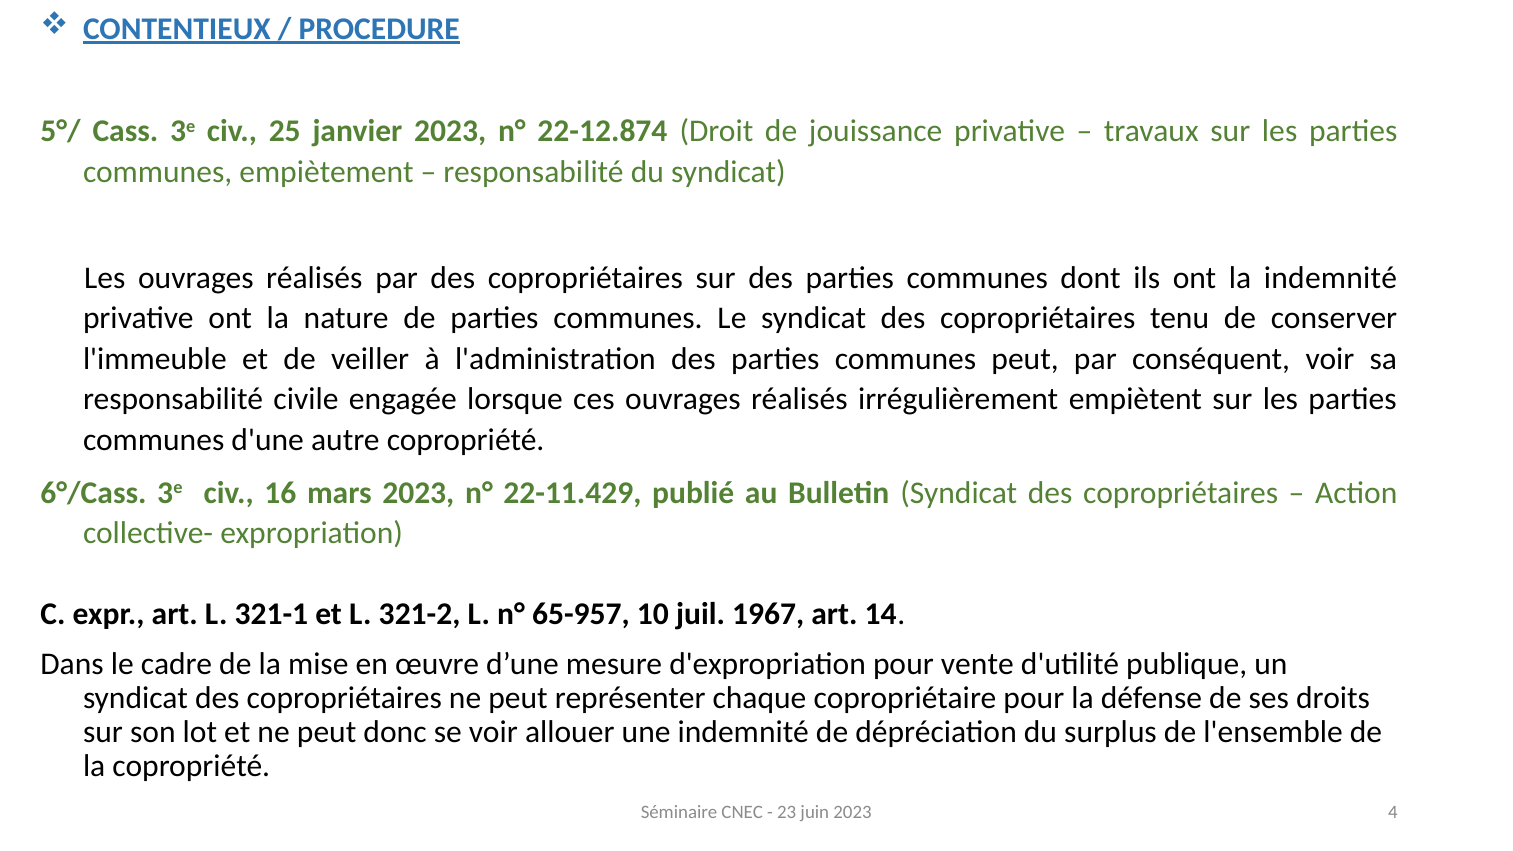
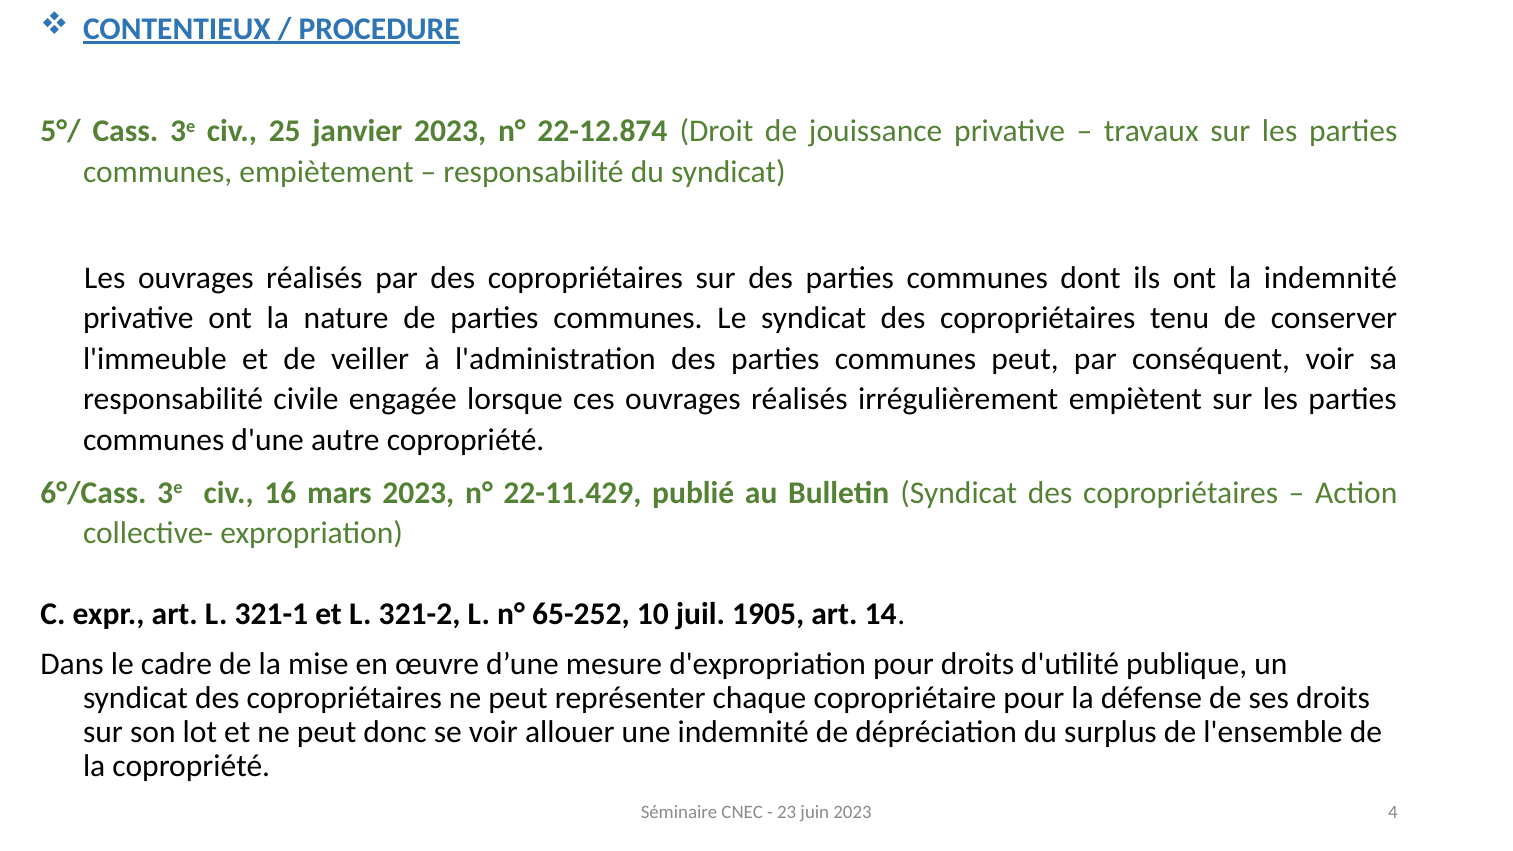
65-957: 65-957 -> 65-252 (581, 614)
1967: 1967 -> 1905 (768, 614)
pour vente: vente -> droits (978, 664)
